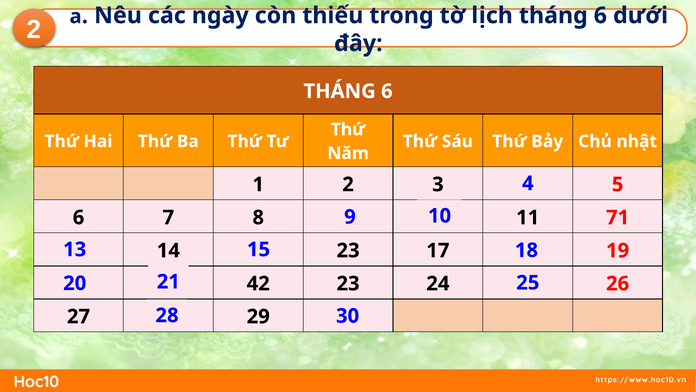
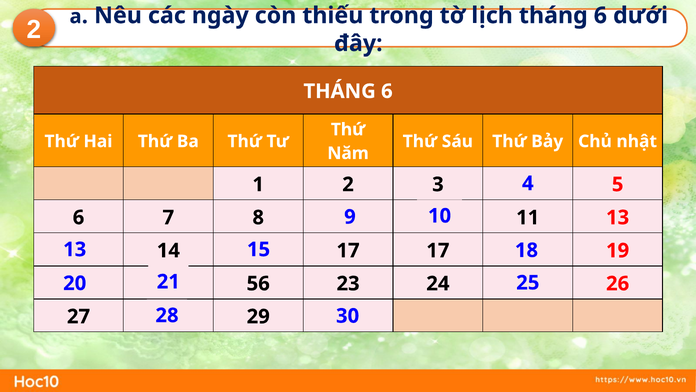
71: 71 -> 13 (618, 217)
23: 23 -> 17 (348, 250)
42: 42 -> 56 (258, 283)
